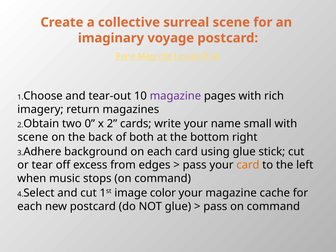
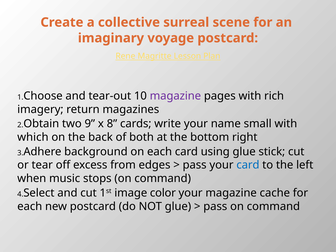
0: 0 -> 9 (90, 124)
x 2: 2 -> 8 (112, 124)
scene: scene -> which (33, 137)
card colour: orange -> blue (248, 165)
